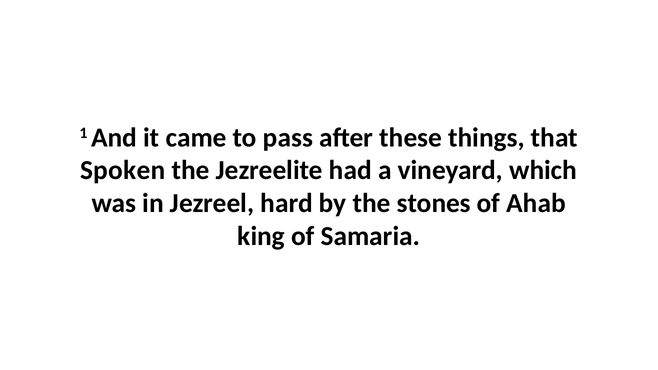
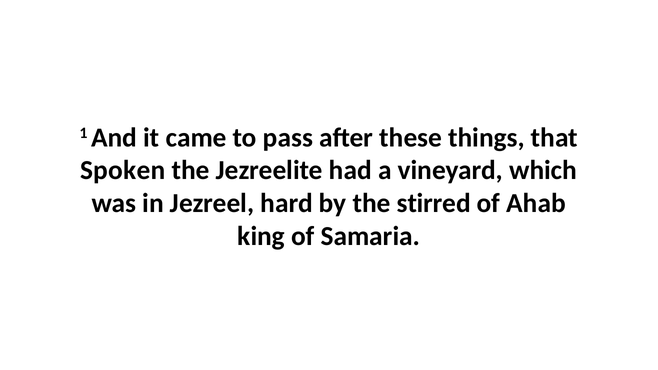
stones: stones -> stirred (434, 203)
